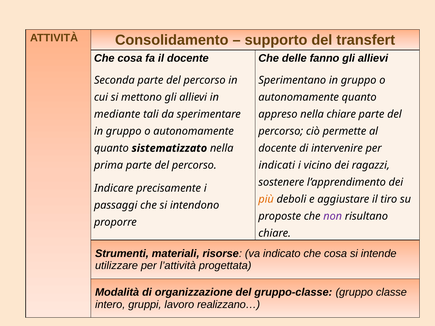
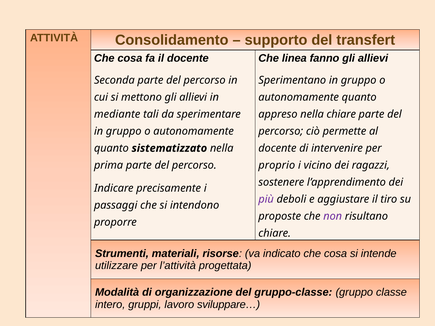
delle: delle -> linea (294, 58)
indicati: indicati -> proprio (277, 165)
più colour: orange -> purple (266, 199)
realizzano…: realizzano… -> sviluppare… (229, 305)
